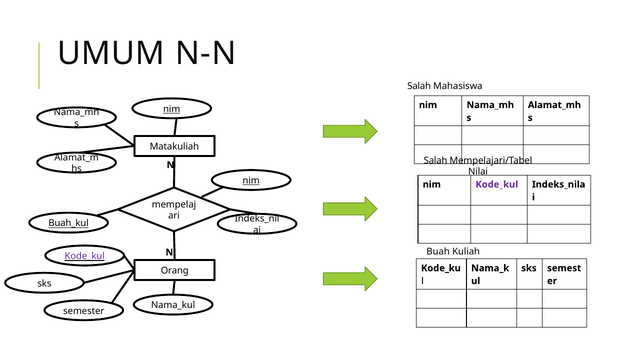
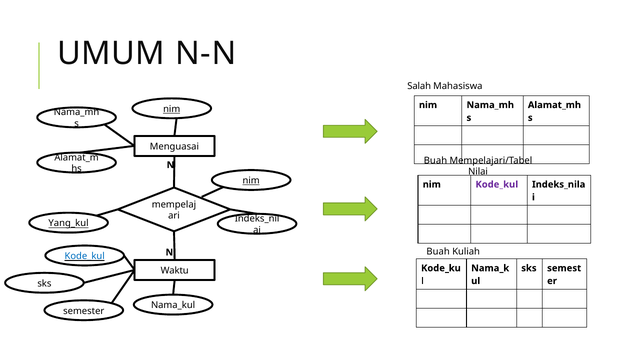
Matakuliah: Matakuliah -> Menguasai (174, 147)
Salah: Salah -> Buah (435, 161)
Buah_kul: Buah_kul -> Yang_kul (69, 224)
Kode_kul colour: purple -> blue (85, 257)
Orang: Orang -> Waktu (175, 271)
